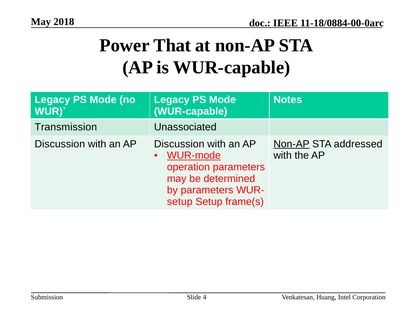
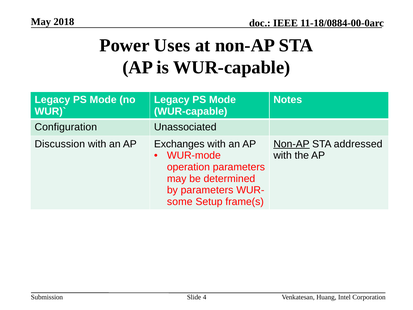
That: That -> Uses (172, 45)
Transmission: Transmission -> Configuration (66, 127)
AP Discussion: Discussion -> Exchanges (179, 144)
WUR-mode underline: present -> none (194, 155)
setup: setup -> some (180, 202)
